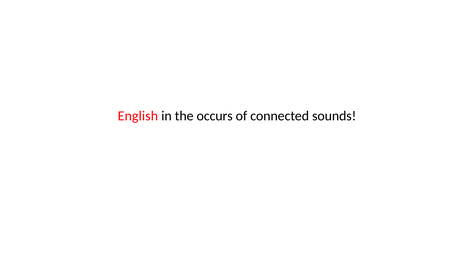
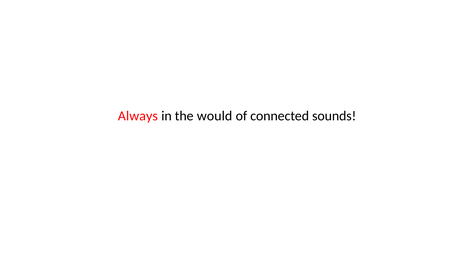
English: English -> Always (138, 116)
occurs: occurs -> would (215, 116)
